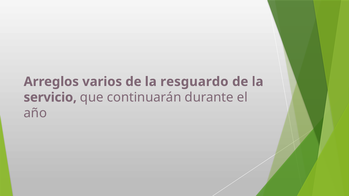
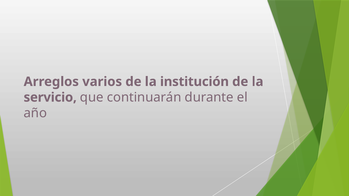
resguardo: resguardo -> institución (194, 82)
